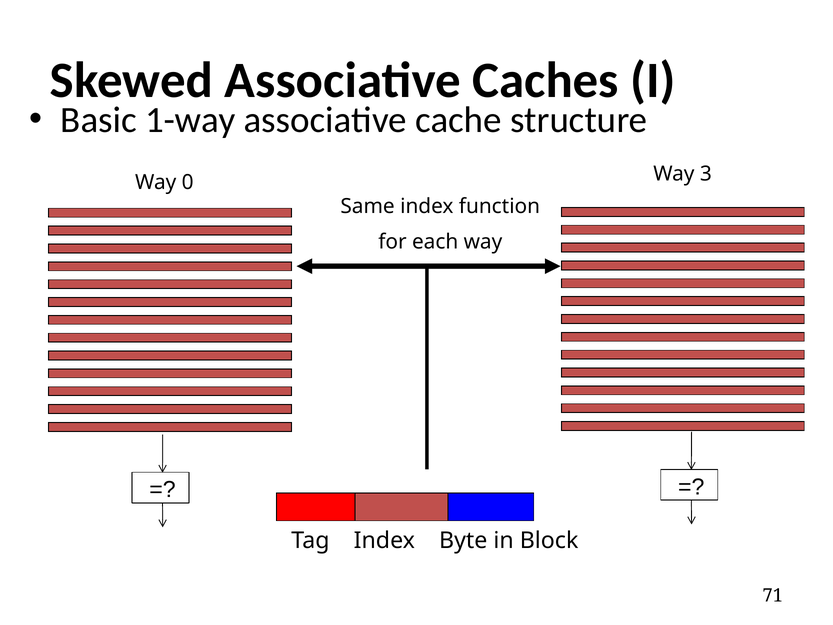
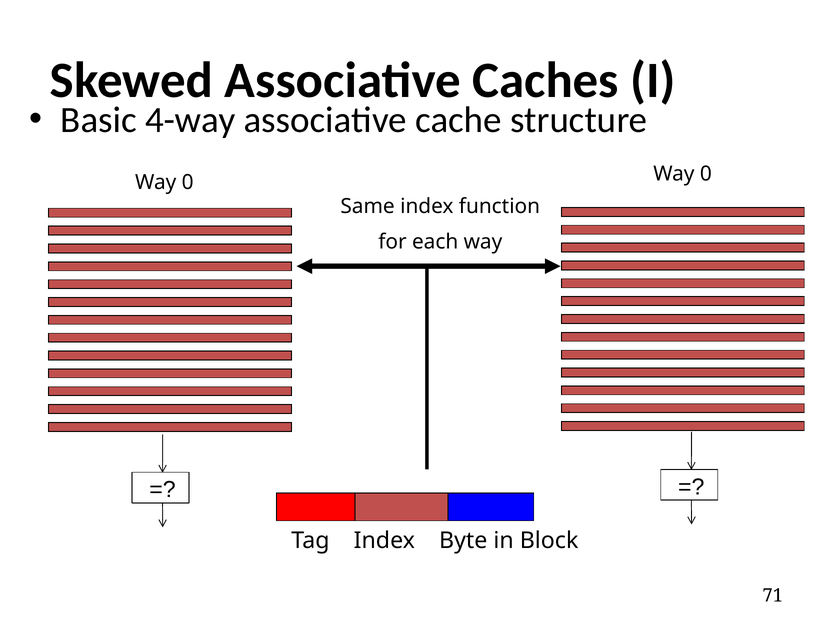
1-way: 1-way -> 4-way (190, 120)
0 Way 3: 3 -> 0 (706, 174)
